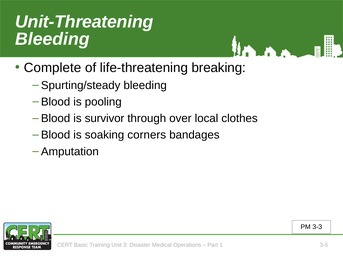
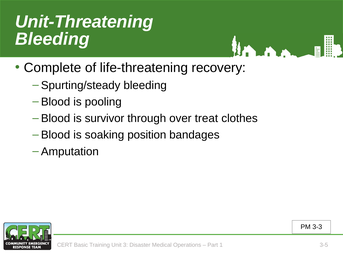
breaking: breaking -> recovery (219, 68)
local: local -> treat (206, 118)
corners: corners -> position (147, 135)
